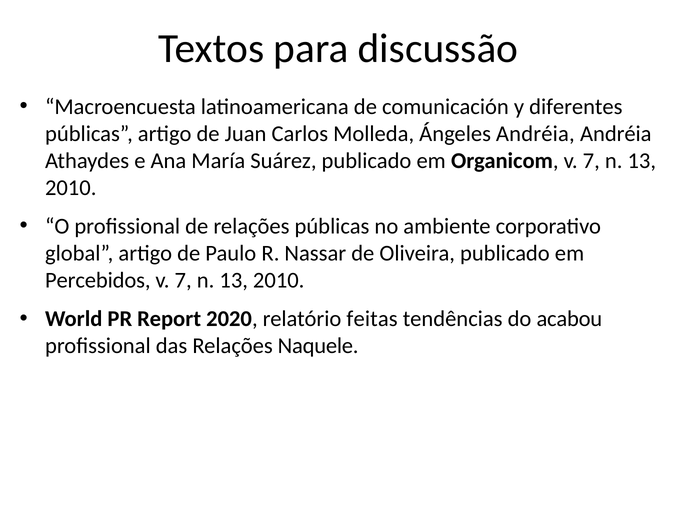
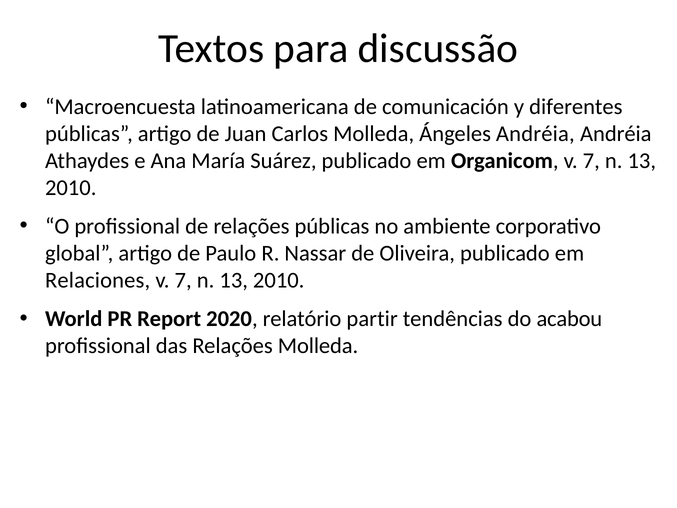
Percebidos: Percebidos -> Relaciones (98, 280)
feitas: feitas -> partir (372, 319)
Relações Naquele: Naquele -> Molleda (318, 346)
